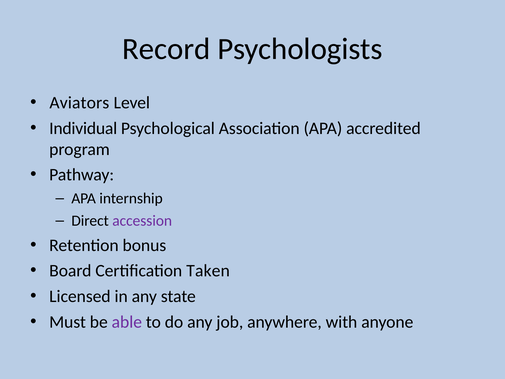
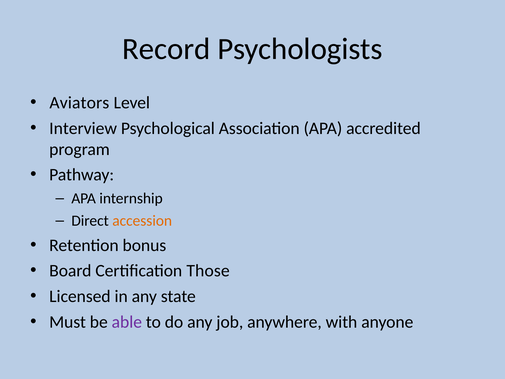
Individual: Individual -> Interview (83, 128)
accession colour: purple -> orange (142, 221)
Taken: Taken -> Those (208, 271)
